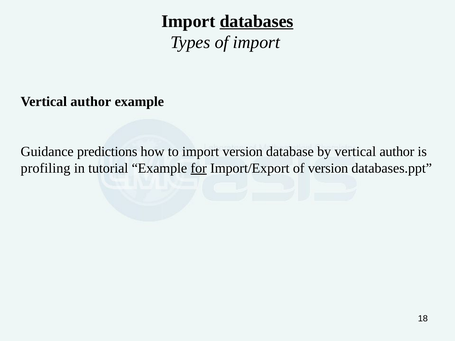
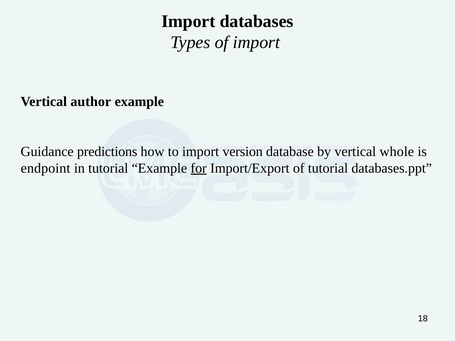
databases underline: present -> none (257, 21)
by vertical author: author -> whole (397, 152)
profiling: profiling -> endpoint (46, 168)
of version: version -> tutorial (328, 168)
